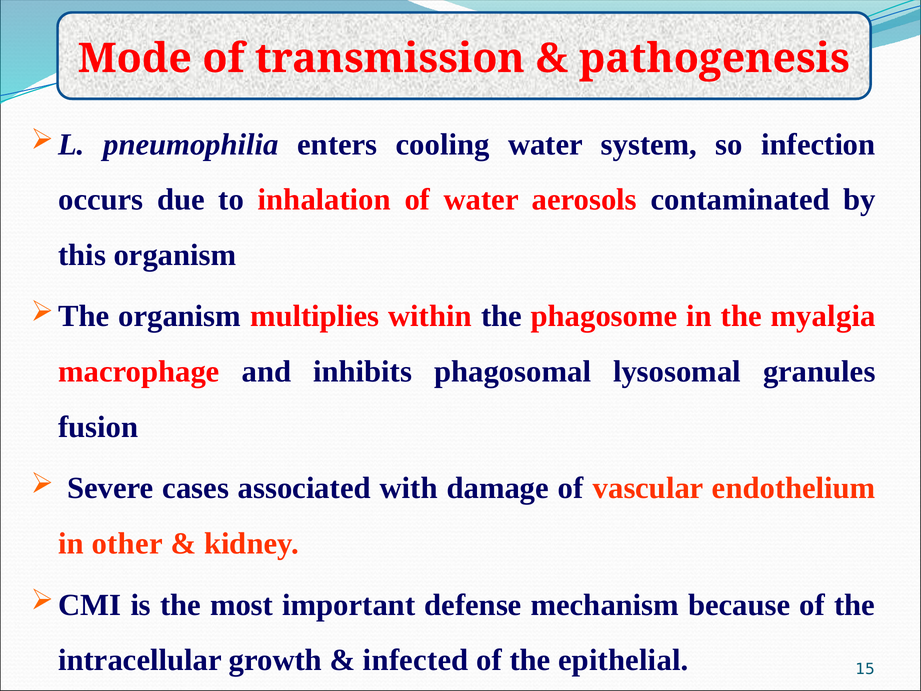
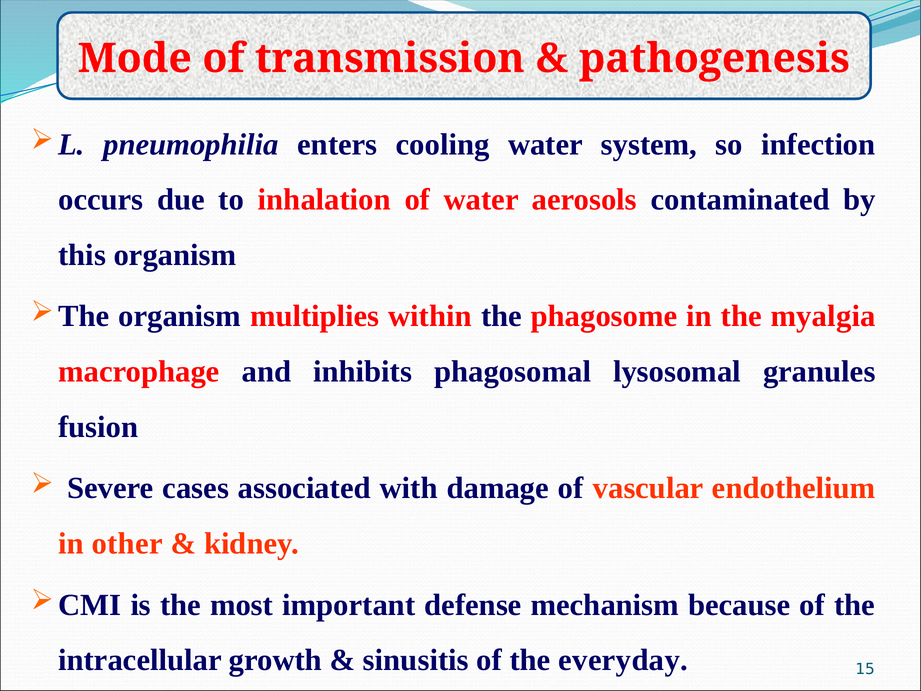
infected: infected -> sinusitis (416, 660)
epithelial: epithelial -> everyday (623, 660)
